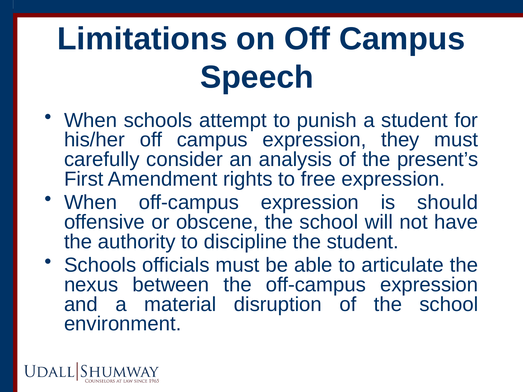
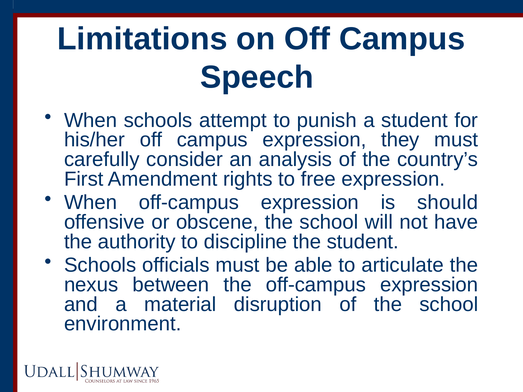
present’s: present’s -> country’s (438, 160)
